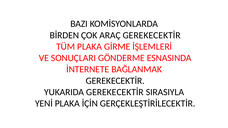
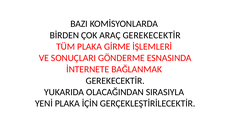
YUKARIDA GEREKECEKTİR: GEREKECEKTİR -> OLACAĞINDAN (115, 92)
